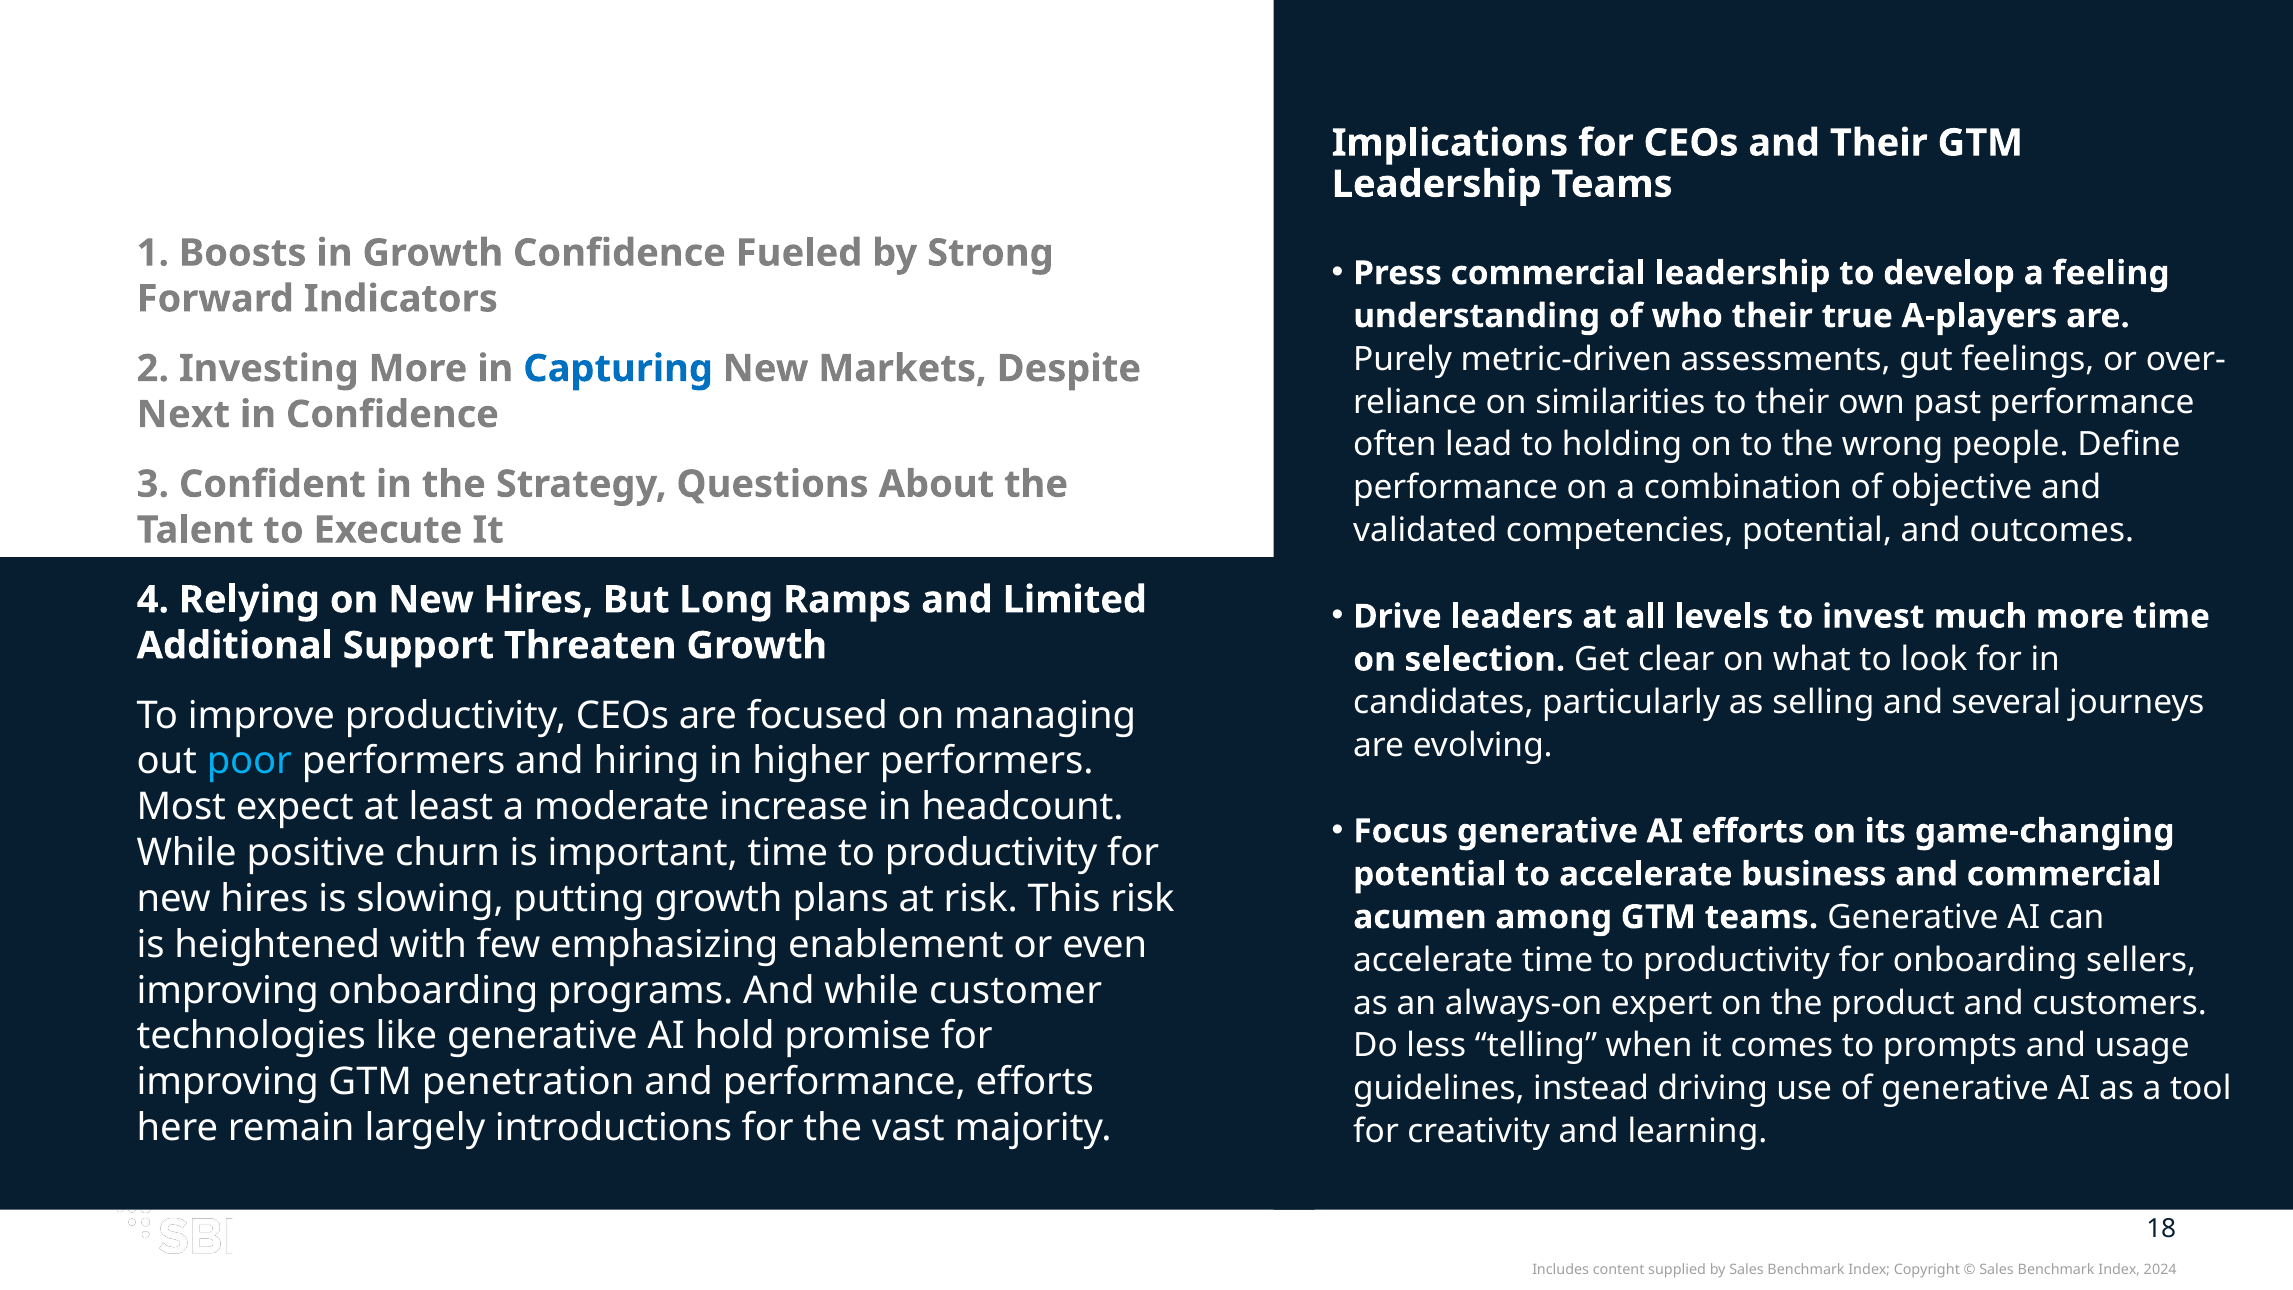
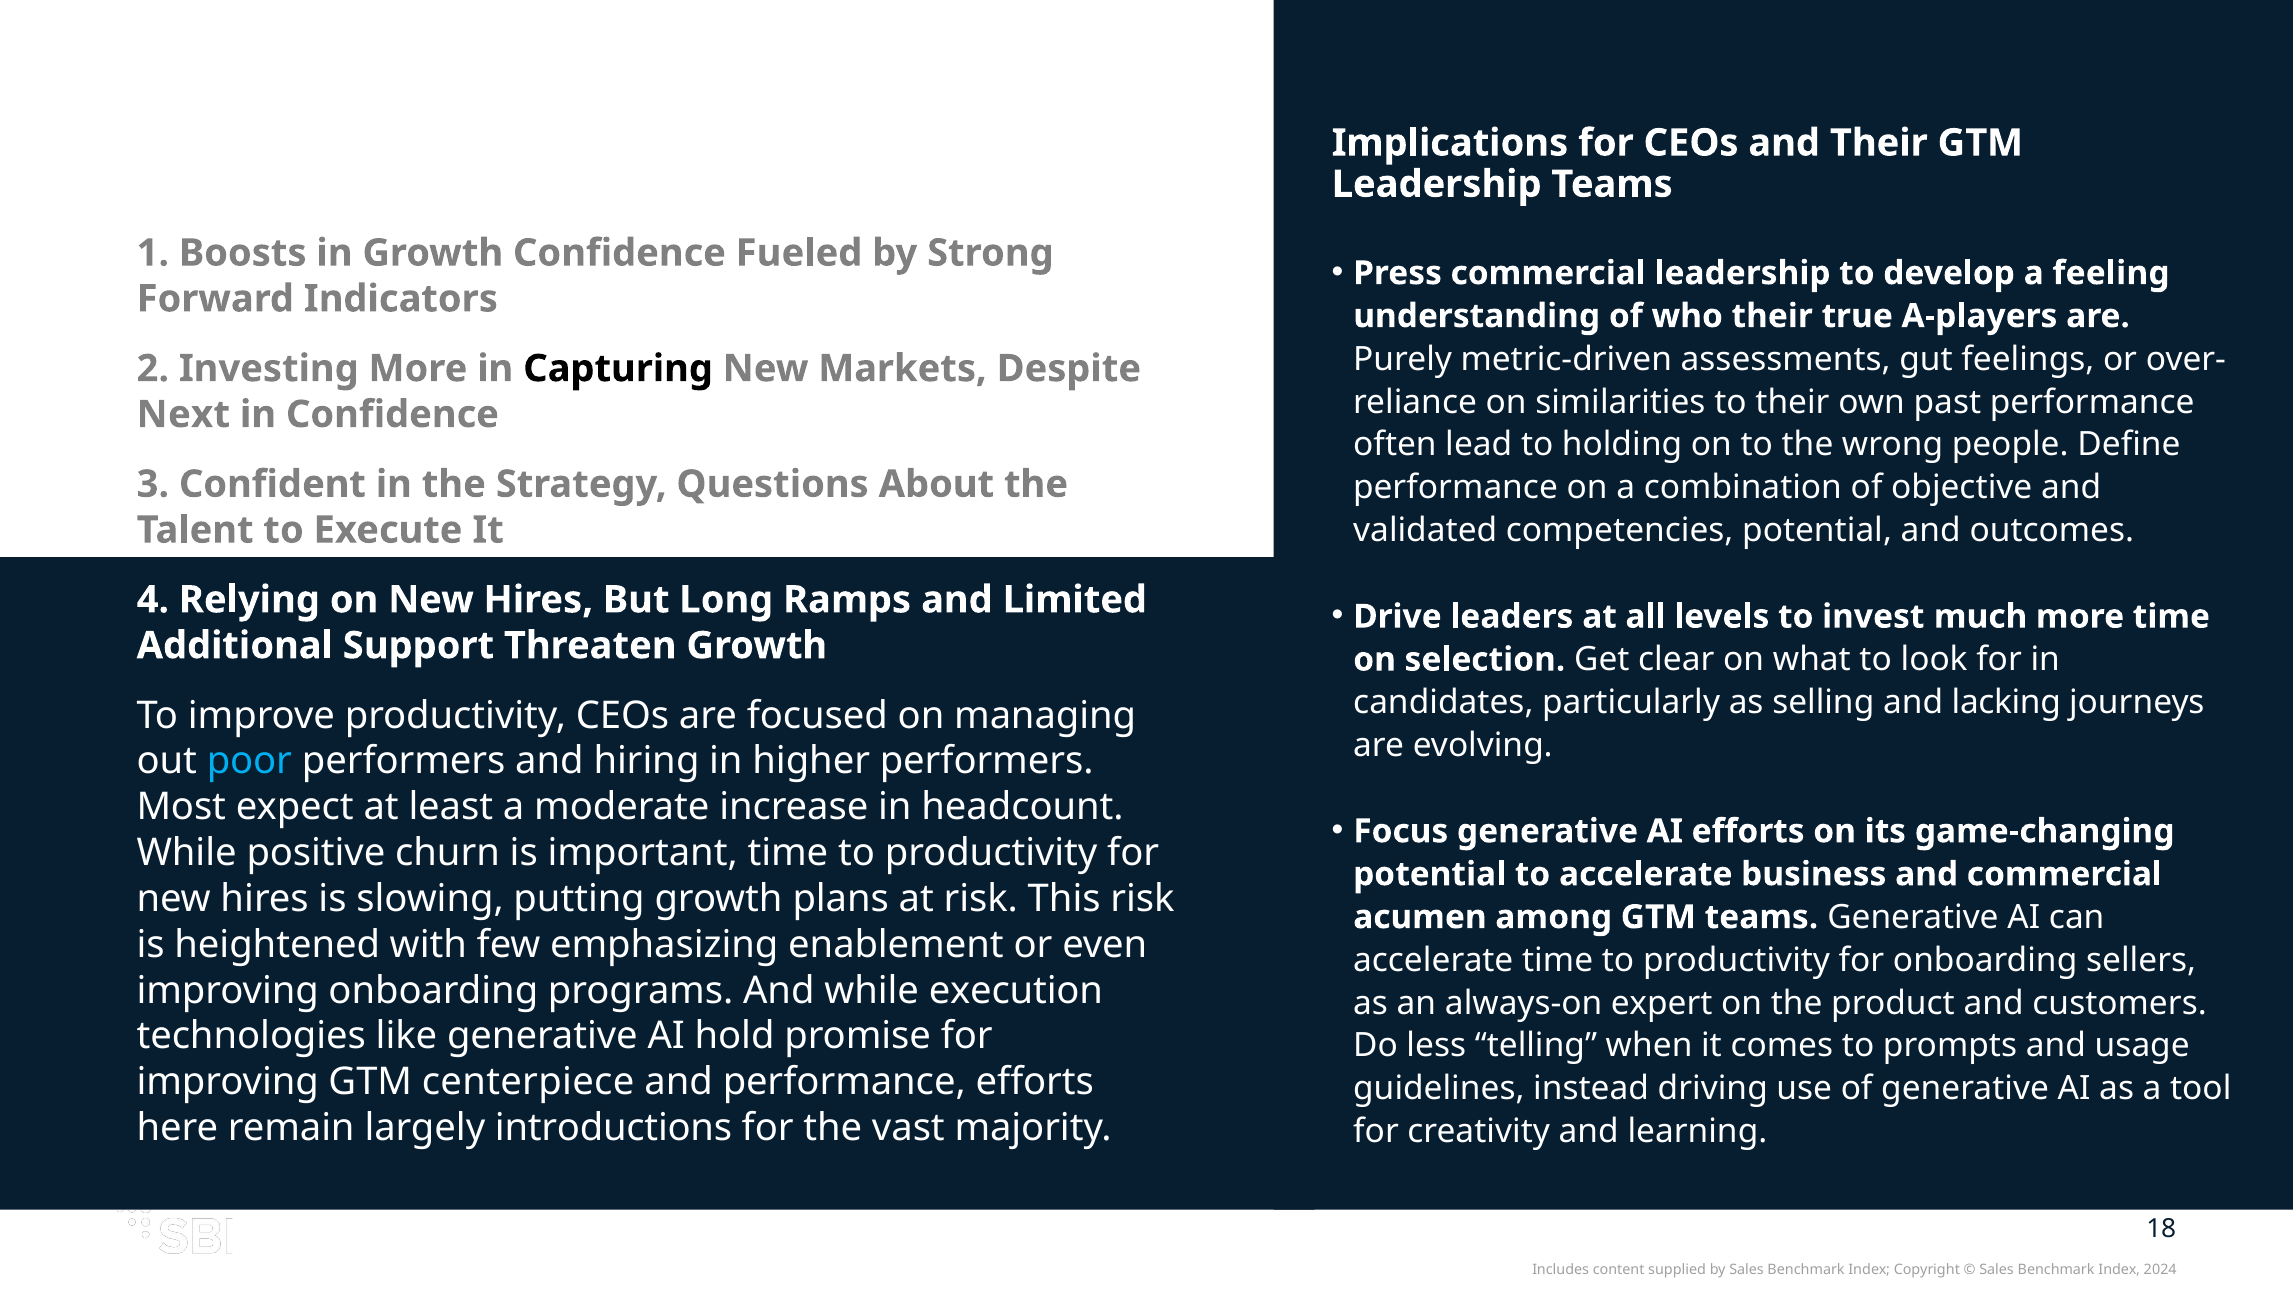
Capturing colour: blue -> black (618, 369)
several: several -> lacking (2006, 702)
customer: customer -> execution (1016, 990)
penetration: penetration -> centerpiece (528, 1082)
